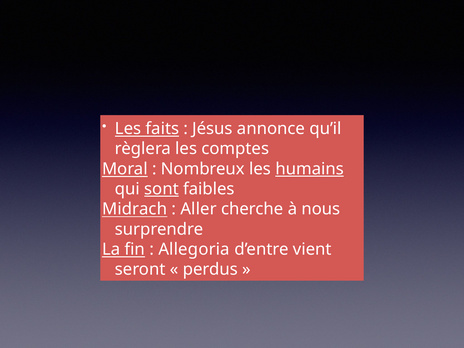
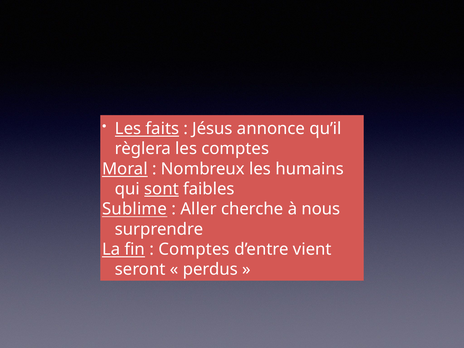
humains underline: present -> none (310, 169)
Midrach: Midrach -> Sublime (135, 209)
Allegoria: Allegoria -> Comptes (194, 249)
